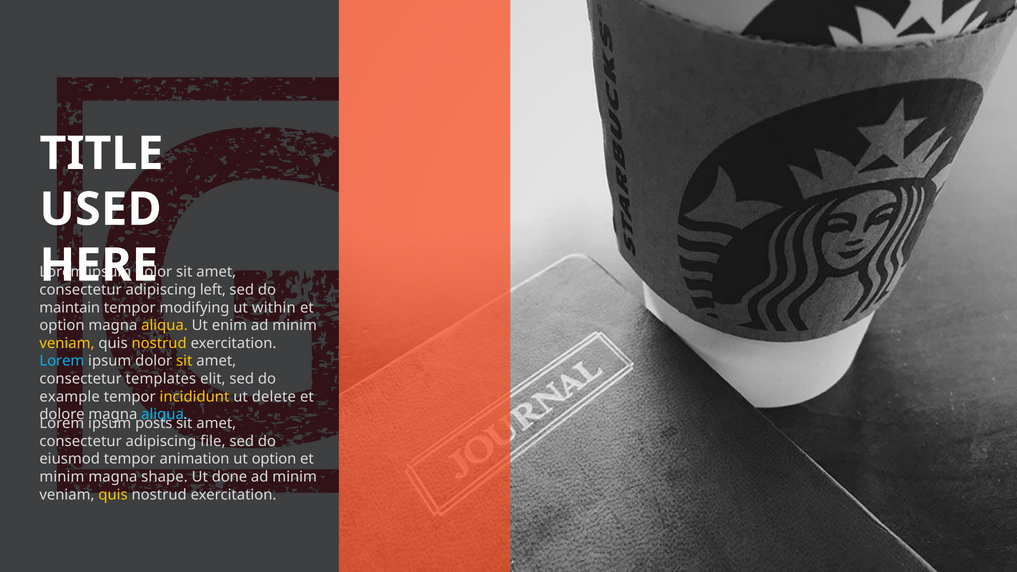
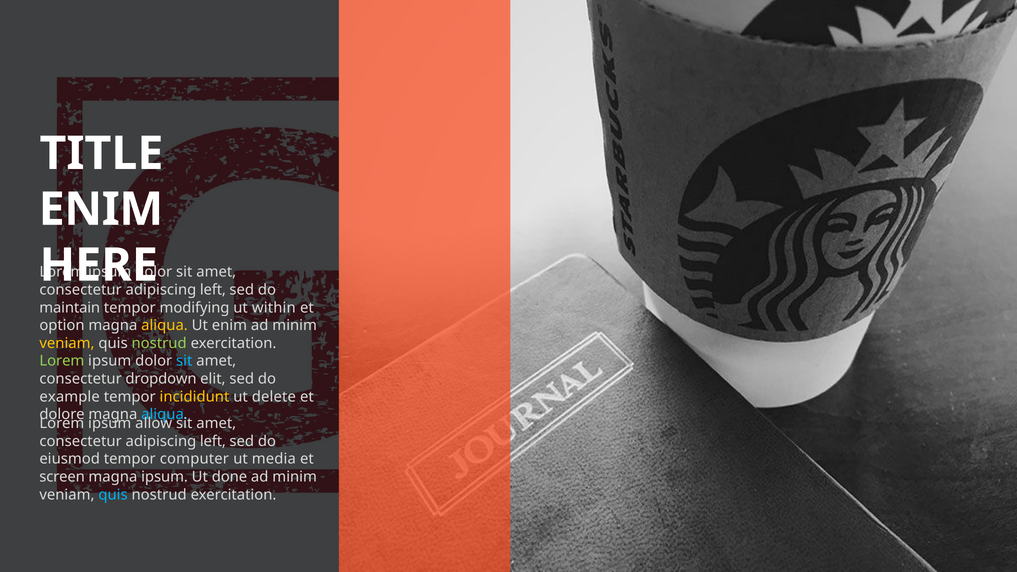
USED: USED -> ENIM (101, 209)
nostrud colour: yellow -> light green (159, 343)
Lorem colour: light blue -> light green (62, 361)
sit colour: yellow -> light blue (184, 361)
templates: templates -> dropdown (161, 379)
posts: posts -> allow (154, 424)
file: file -> left (213, 441)
animation: animation -> computer (194, 459)
ut option: option -> media (274, 459)
minim: minim -> screen (62, 477)
magna shape: shape -> ipsum (165, 477)
quis colour: yellow -> light blue (113, 495)
